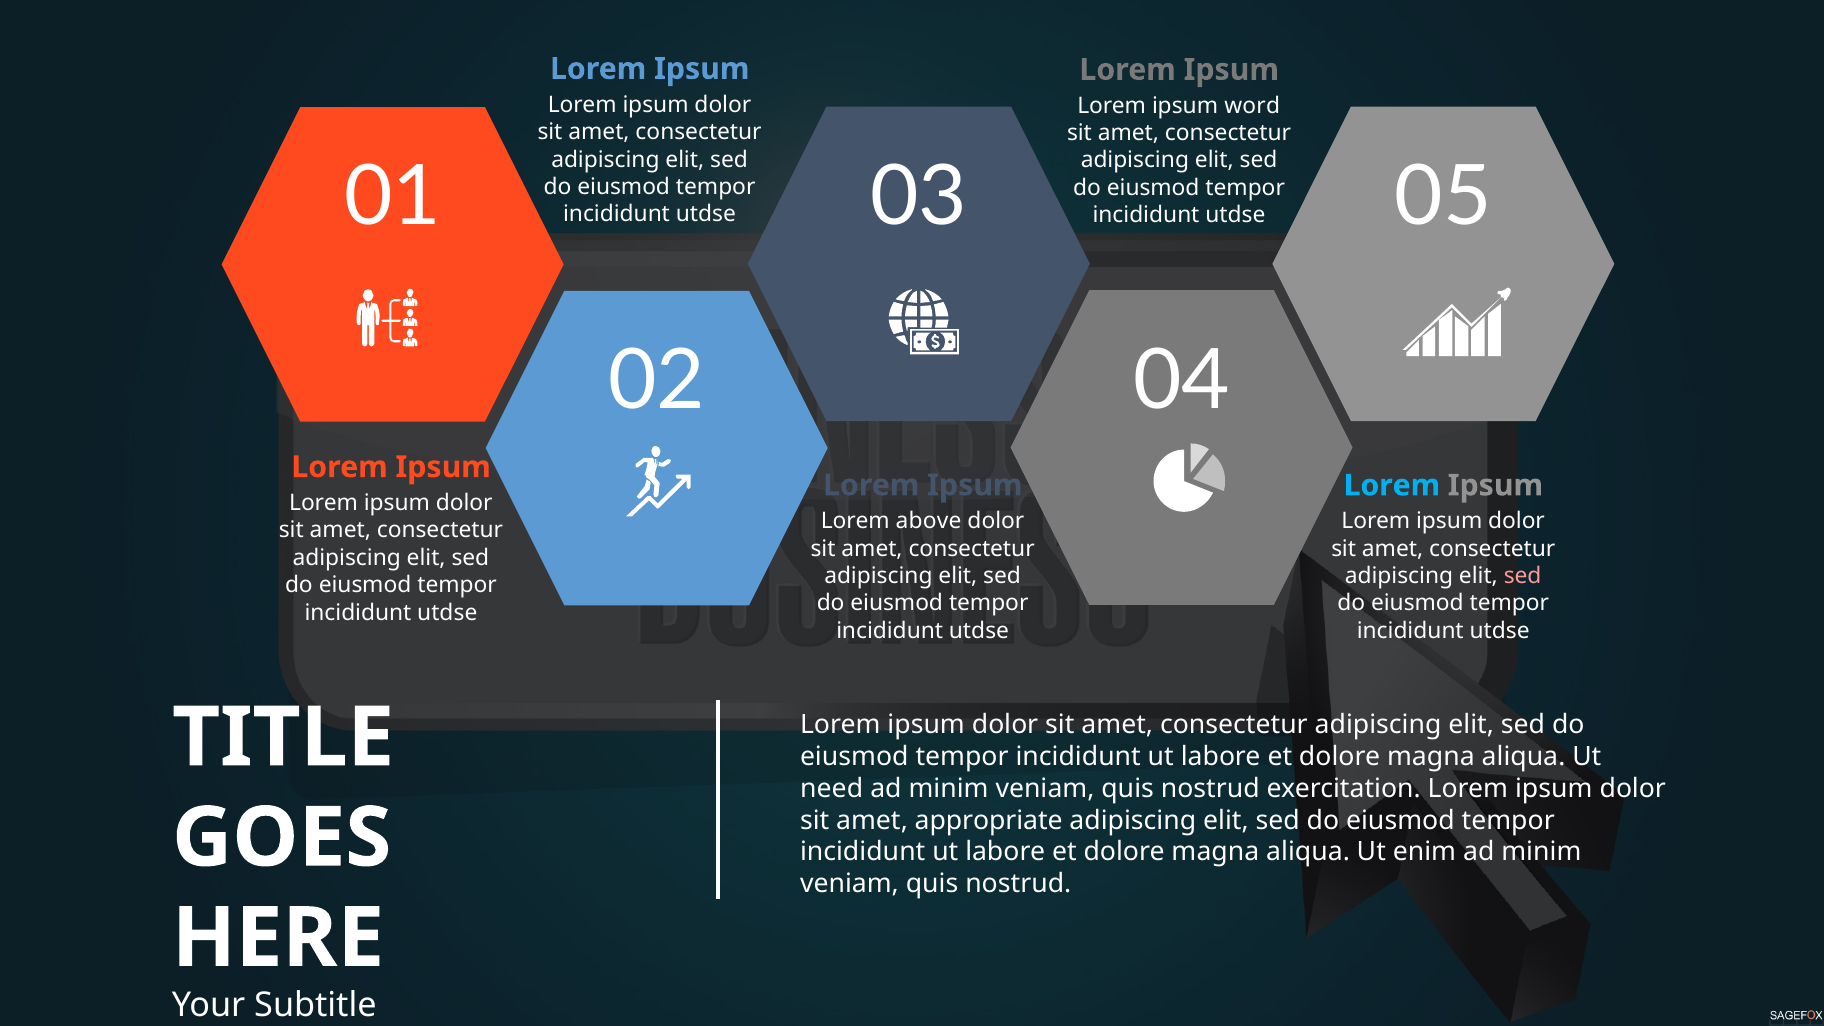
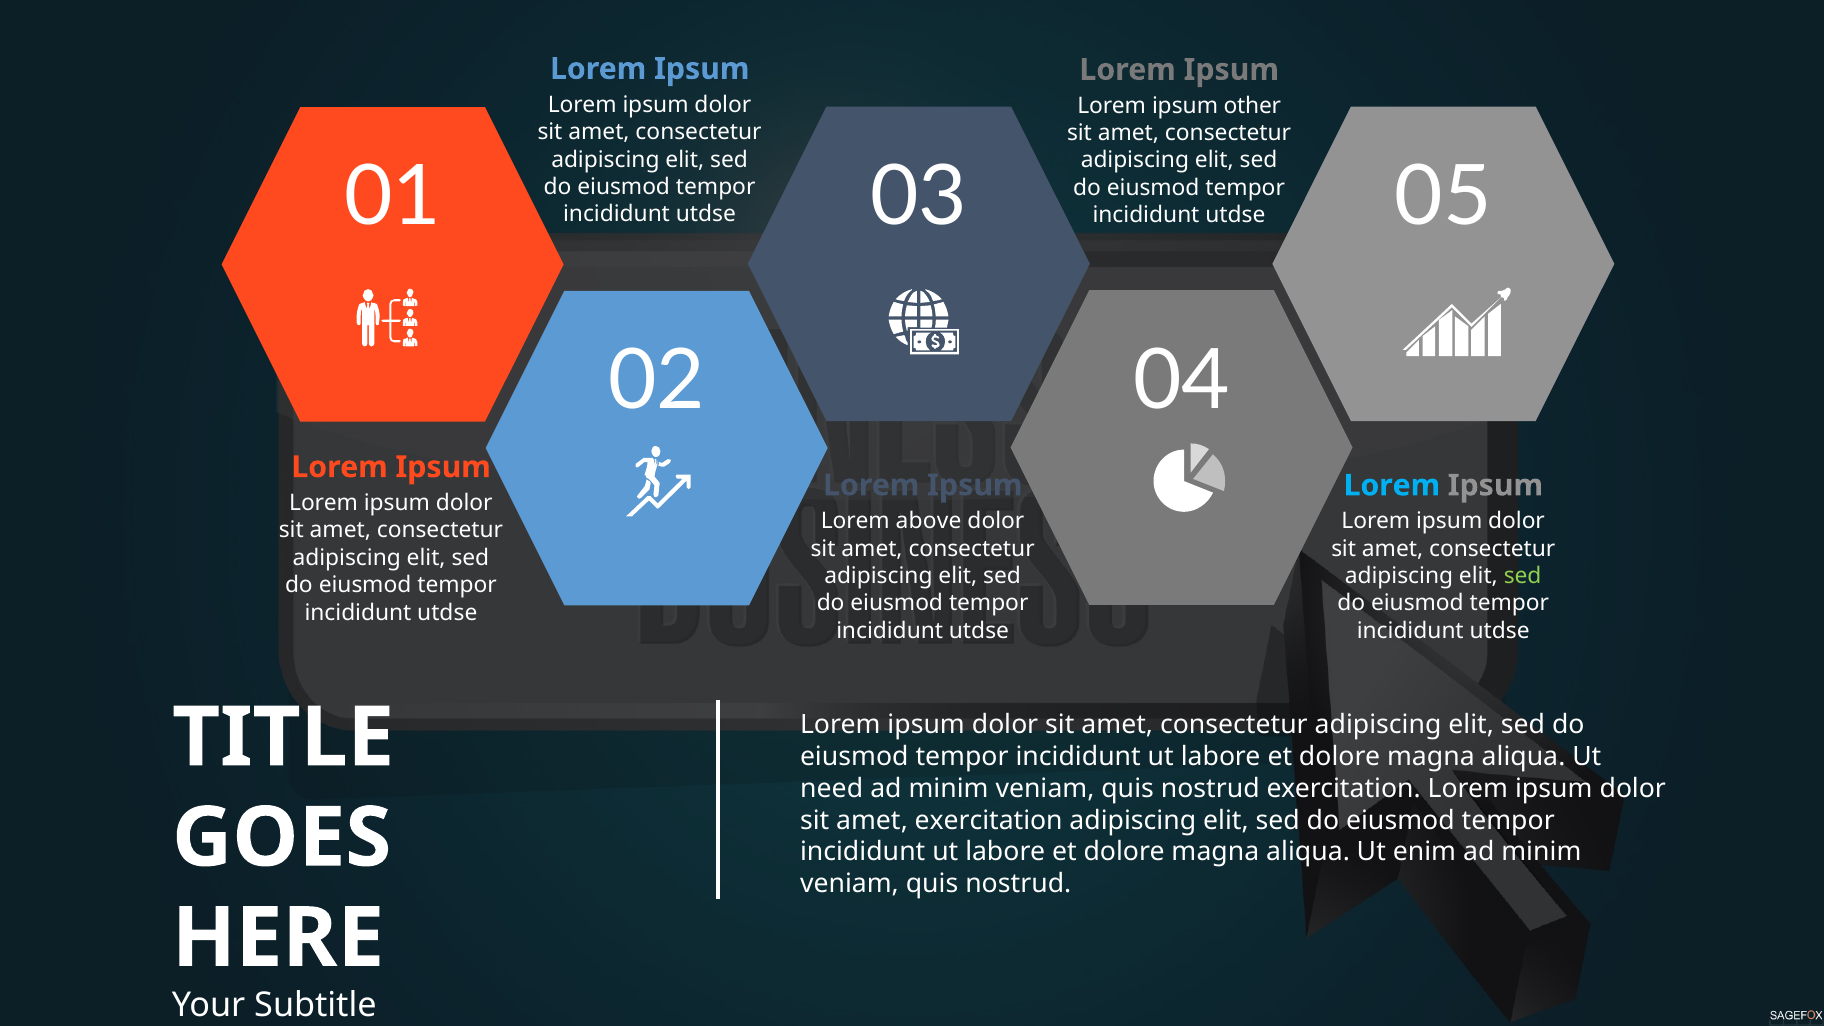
word: word -> other (1252, 106)
sed colour: pink -> light green (1523, 576)
amet appropriate: appropriate -> exercitation (989, 820)
